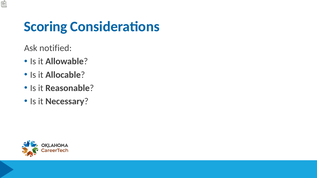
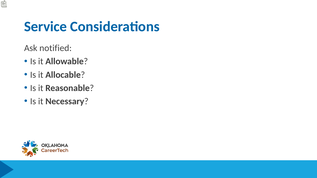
Scoring: Scoring -> Service (46, 27)
